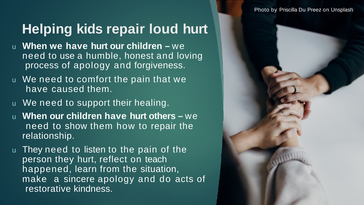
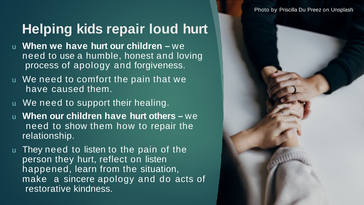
on teach: teach -> listen (156, 159)
